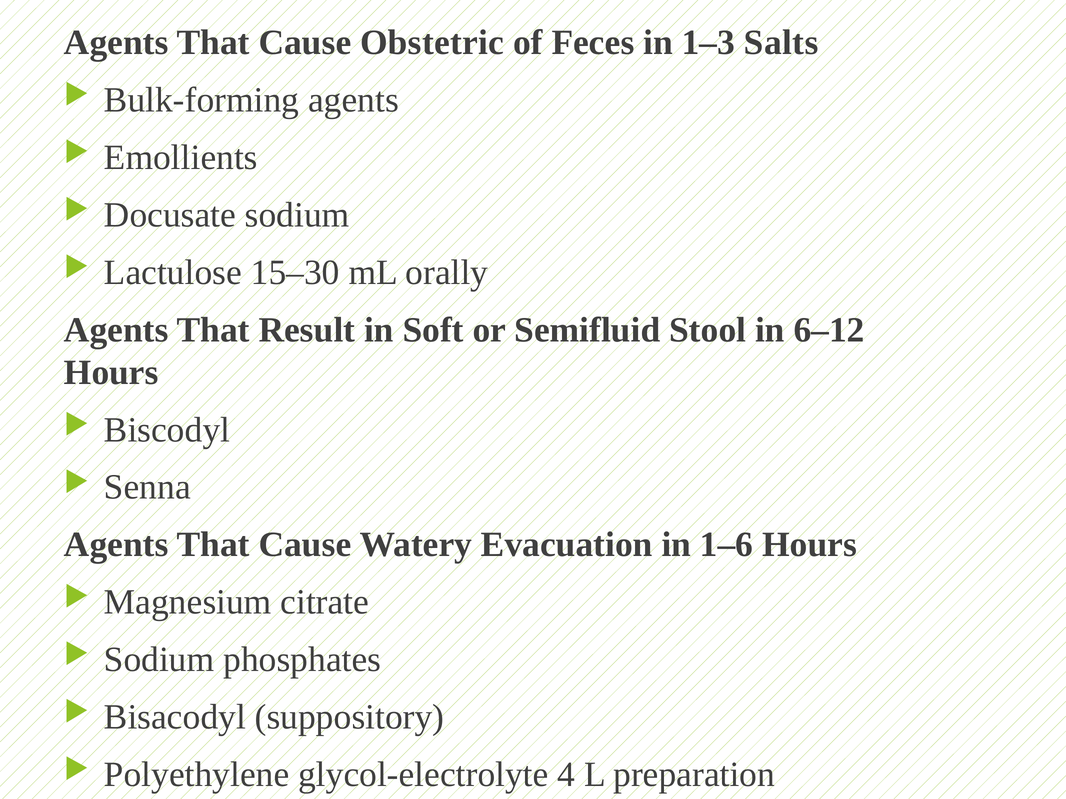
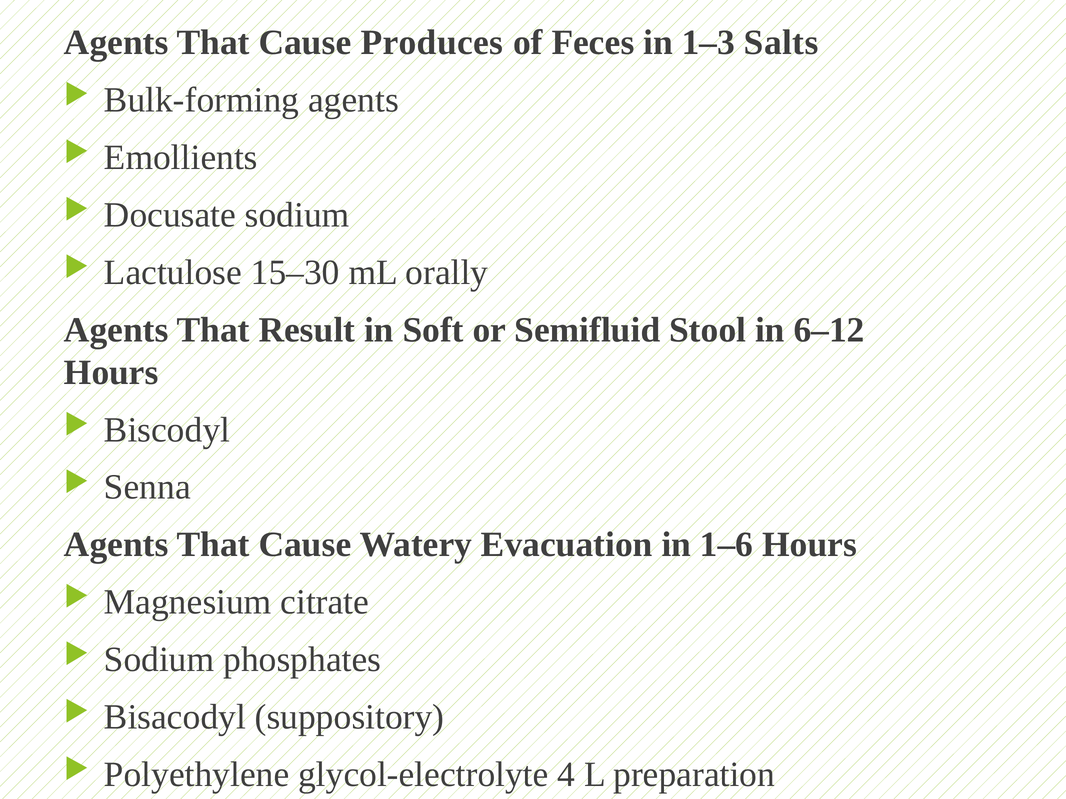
Obstetric: Obstetric -> Produces (432, 43)
